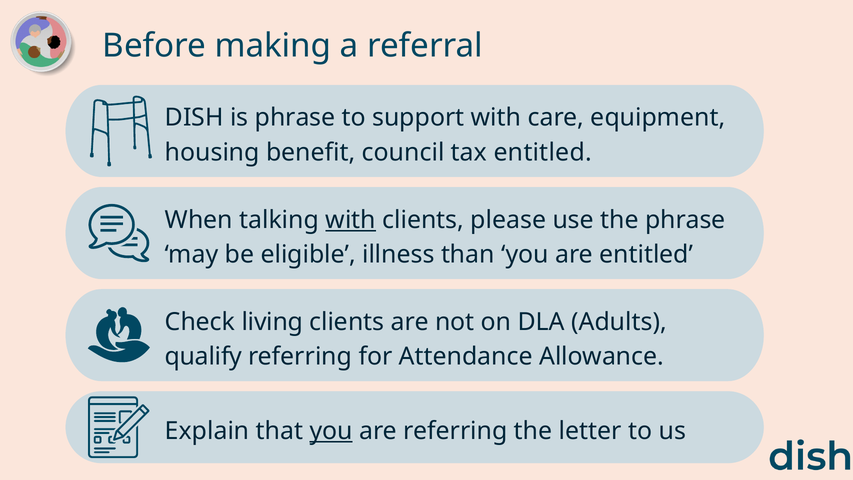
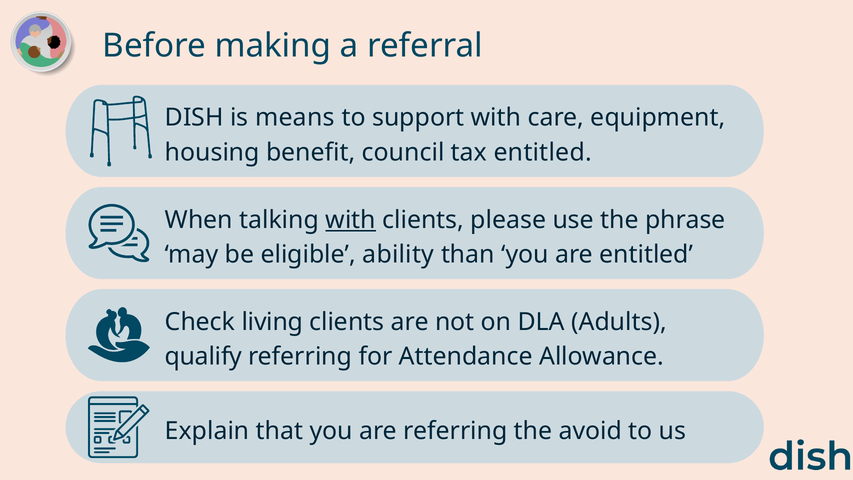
is phrase: phrase -> means (295, 118)
illness: illness -> ability (398, 255)
you underline: present -> none (331, 431)
letter: letter -> avoid (590, 431)
